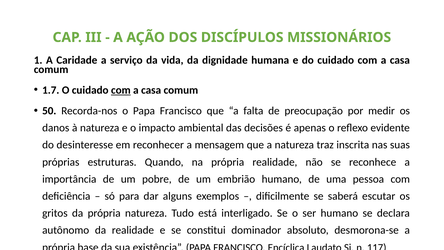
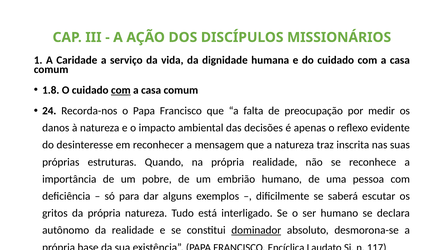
1.7: 1.7 -> 1.8 (51, 90)
50: 50 -> 24 (49, 111)
dominador underline: none -> present (256, 230)
